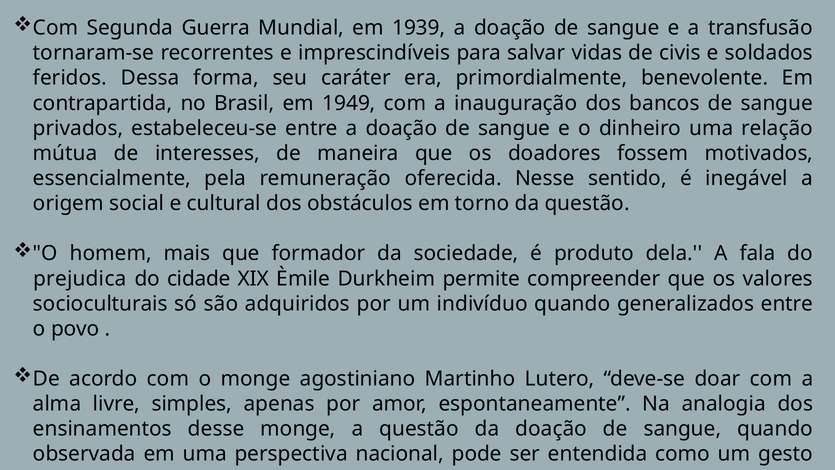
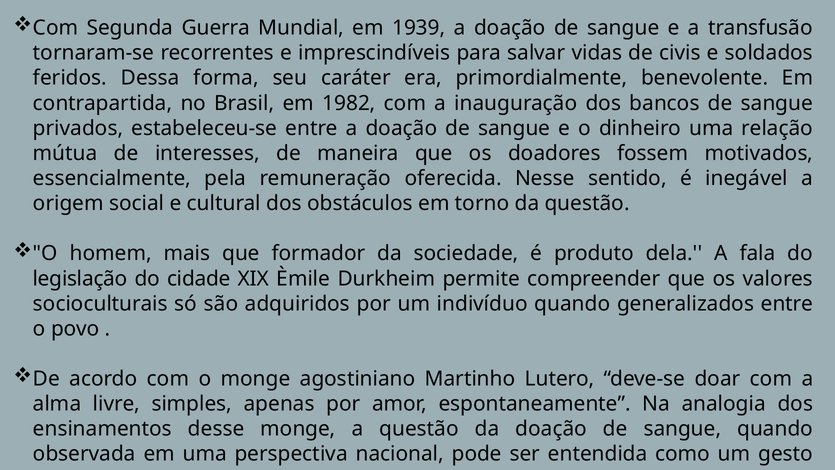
1949: 1949 -> 1982 (349, 103)
prejudica: prejudica -> legislação (80, 278)
